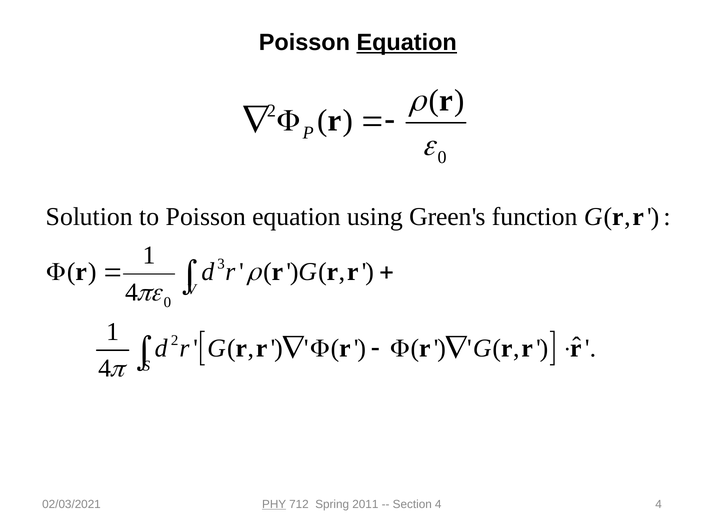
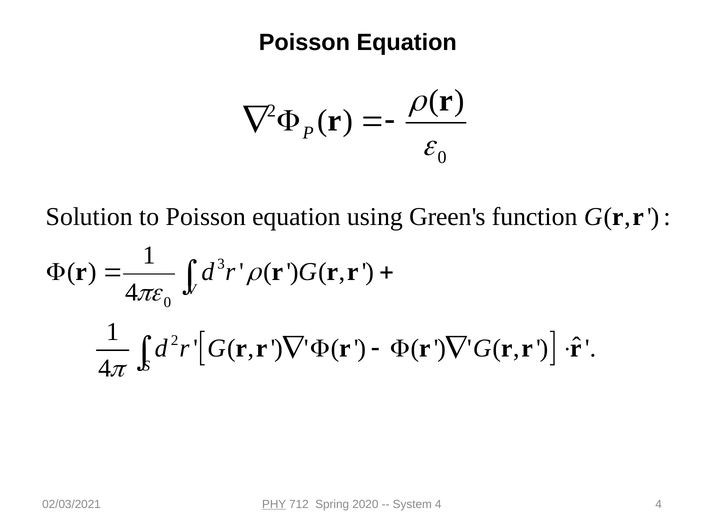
Equation underline: present -> none (407, 43)
2011: 2011 -> 2020 (365, 504)
Section: Section -> System (412, 504)
